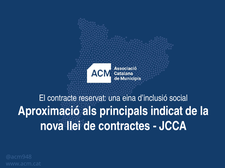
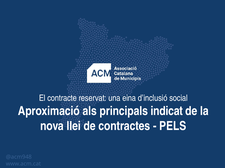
JCCA: JCCA -> PELS (173, 127)
